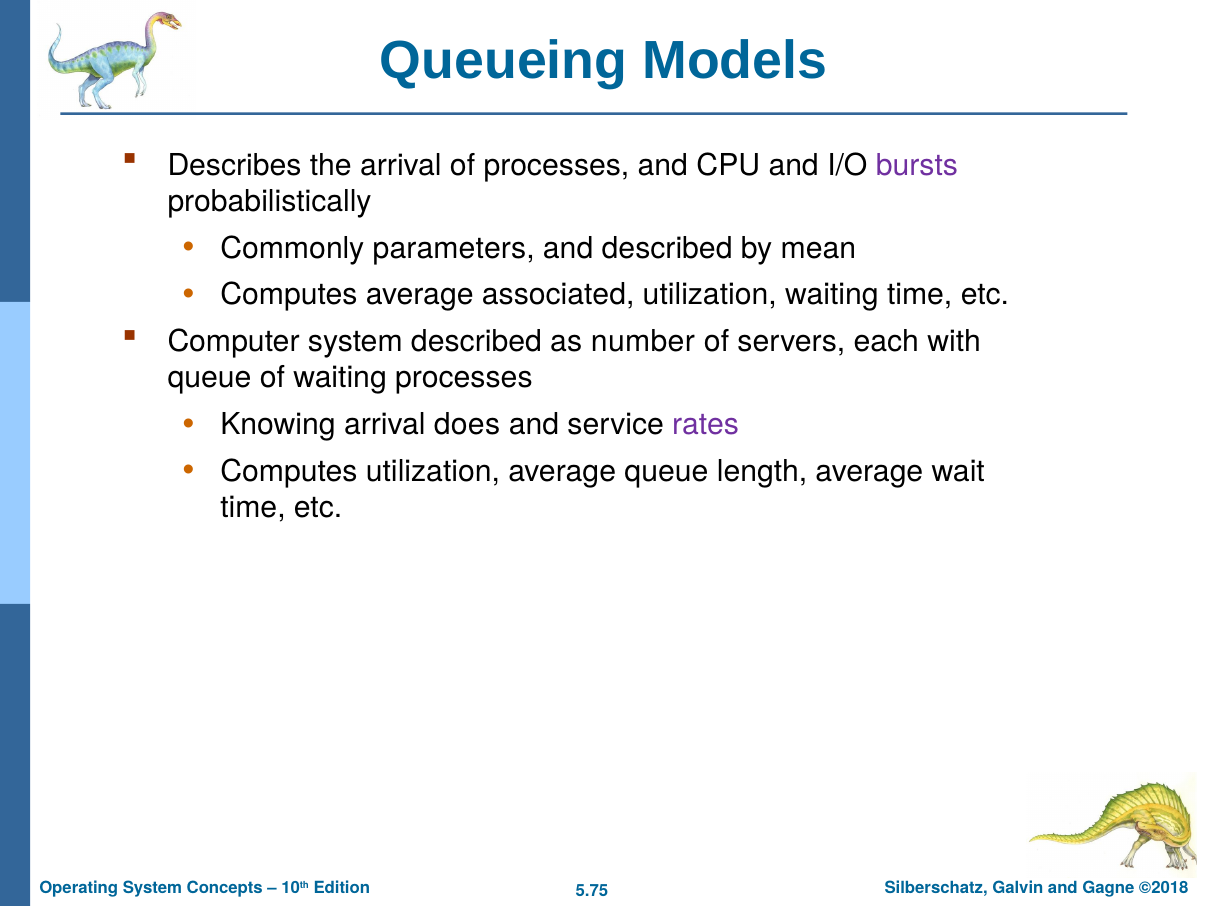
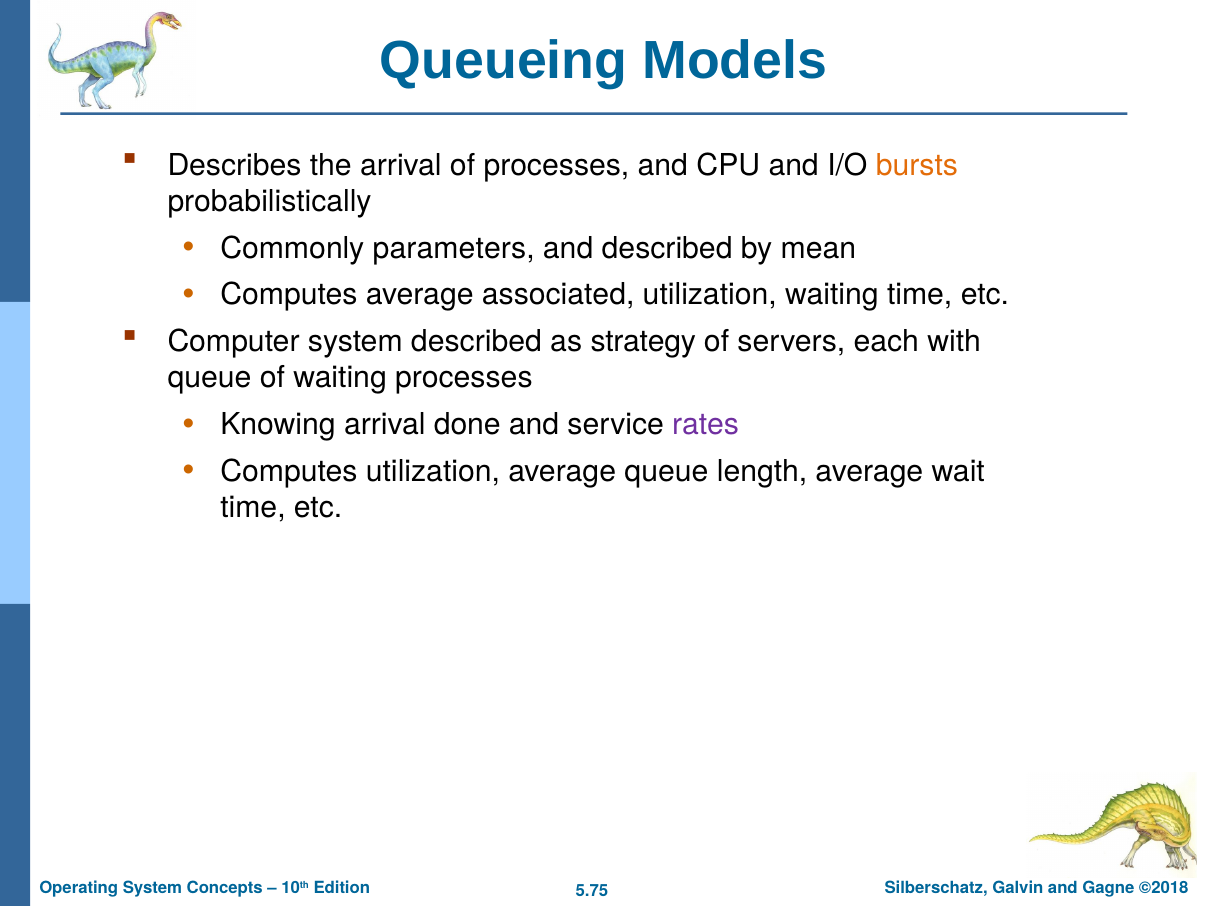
bursts colour: purple -> orange (917, 165)
number: number -> strategy (643, 342)
does: does -> done (467, 425)
